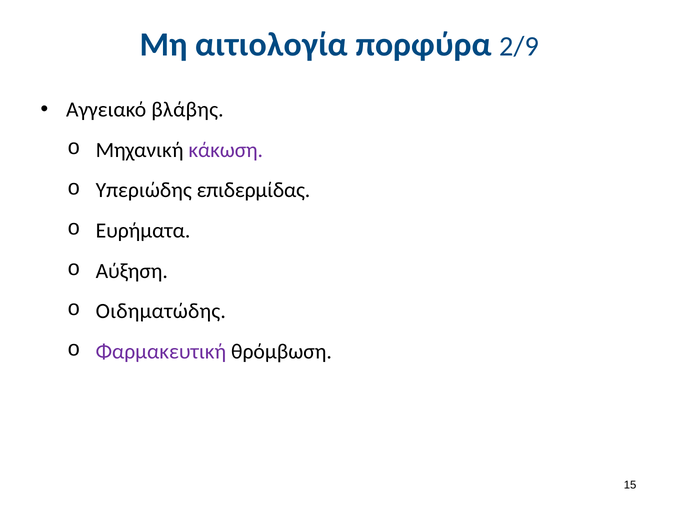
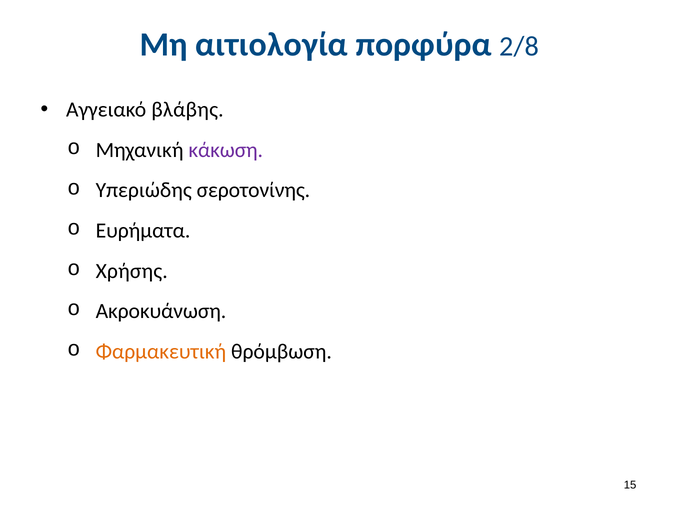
2/9: 2/9 -> 2/8 (519, 46)
επιδερμίδας: επιδερμίδας -> σεροτονίνης (253, 190)
Αύξηση: Αύξηση -> Χρήσης (132, 271)
Οιδηματώδης: Οιδηματώδης -> Ακροκυάνωση (161, 311)
Φαρμακευτική colour: purple -> orange (161, 351)
